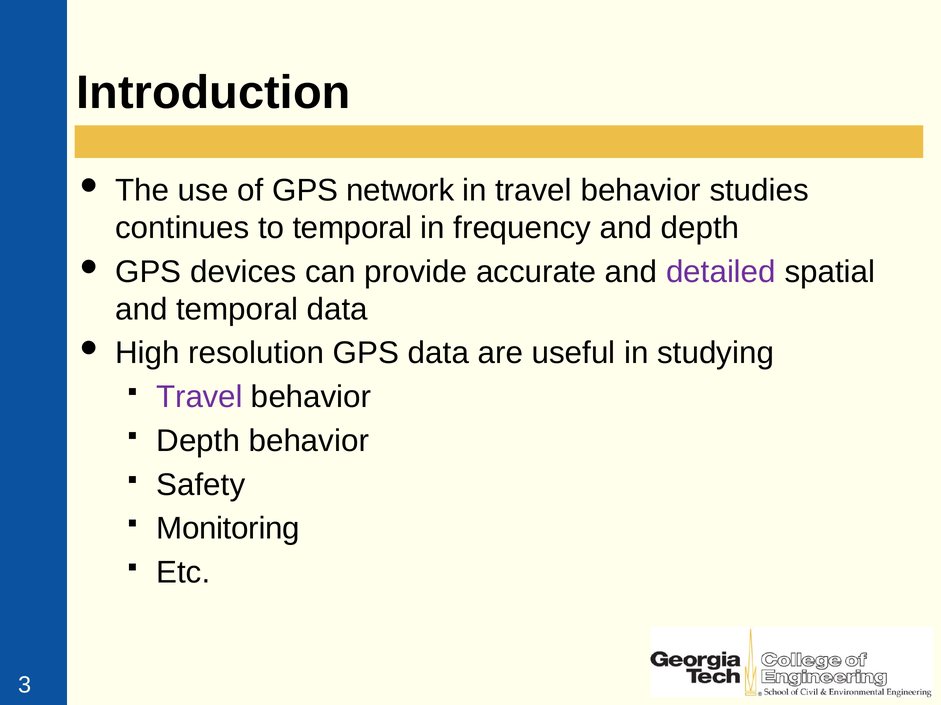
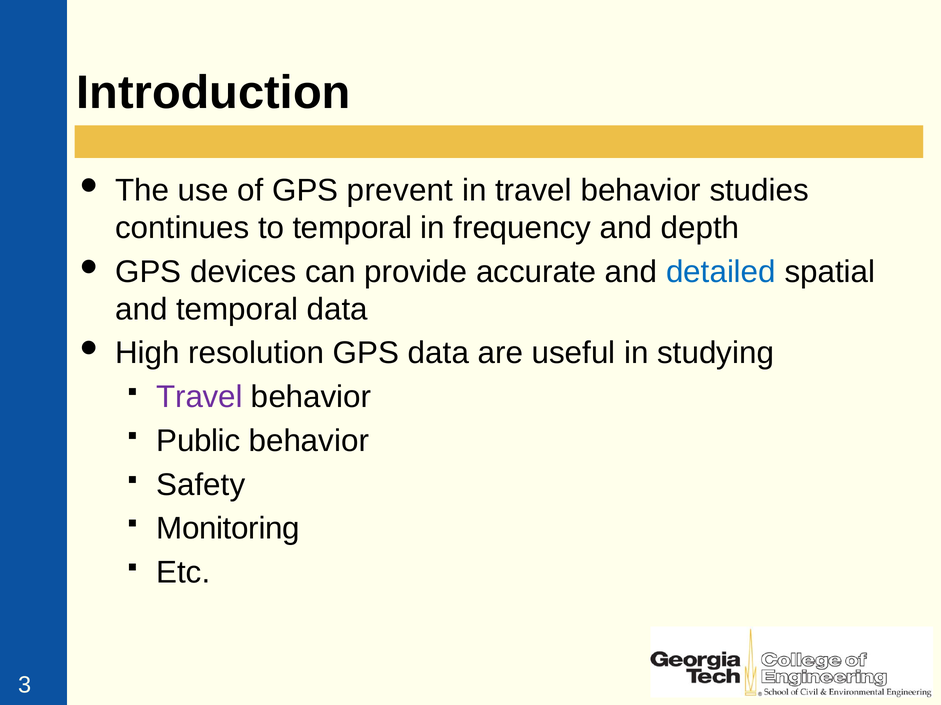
network: network -> prevent (400, 190)
detailed colour: purple -> blue (721, 272)
Depth: Depth -> Public (198, 441)
